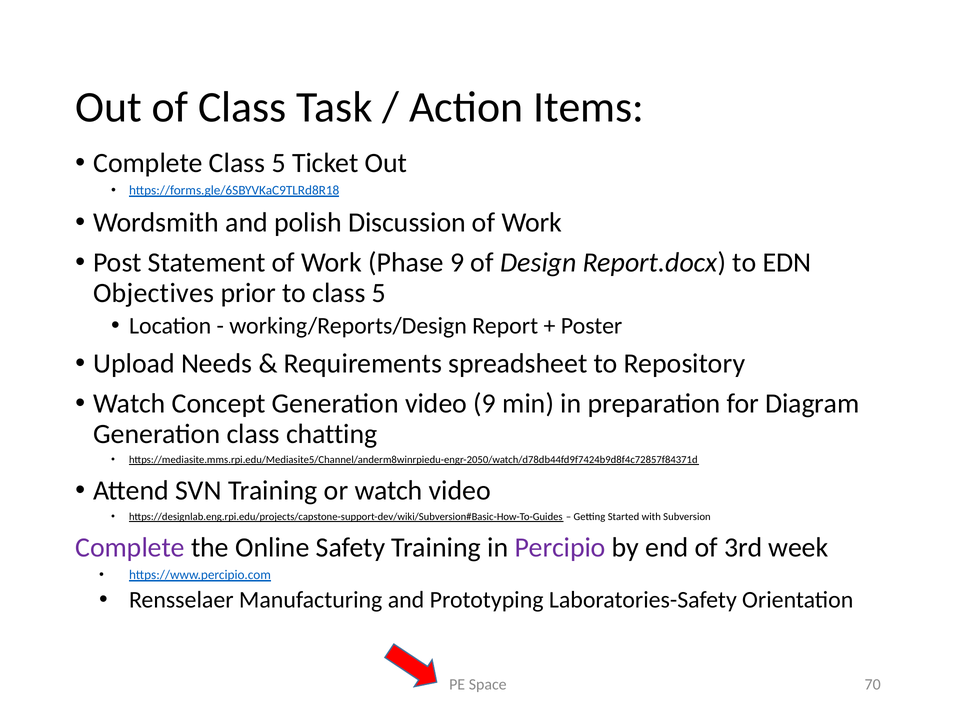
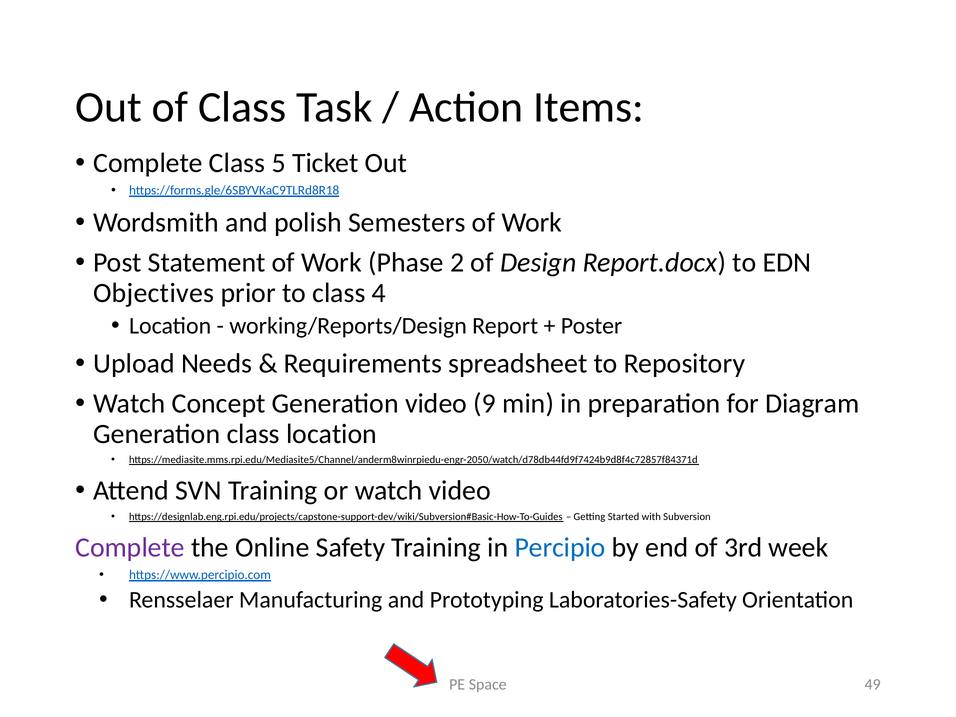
Discussion: Discussion -> Semesters (407, 223)
Phase 9: 9 -> 2 (457, 263)
to class 5: 5 -> 4 (379, 293)
class chatting: chatting -> location (332, 434)
Percipio colour: purple -> blue (560, 547)
70: 70 -> 49 (873, 685)
